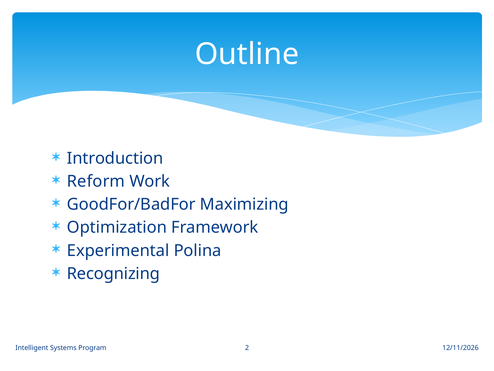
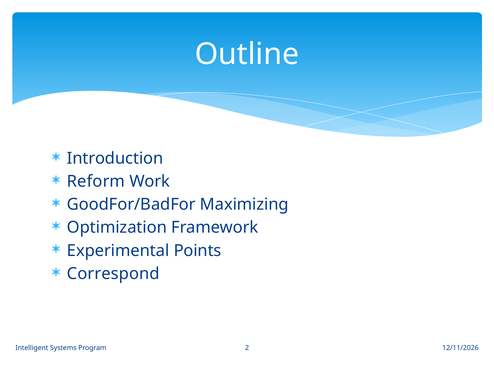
Polina: Polina -> Points (198, 250)
Recognizing: Recognizing -> Correspond (113, 273)
